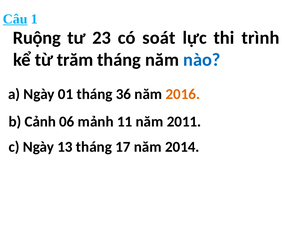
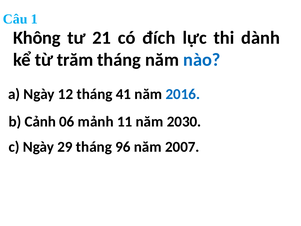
Câu underline: present -> none (15, 19)
Ruộng: Ruộng -> Không (37, 38)
23: 23 -> 21 (102, 38)
soát: soát -> đích (159, 38)
trình: trình -> dành (261, 38)
01: 01 -> 12 (66, 94)
36: 36 -> 41 (123, 94)
2016 colour: orange -> blue (183, 94)
2011: 2011 -> 2030 (184, 122)
13: 13 -> 29 (65, 147)
17: 17 -> 96 (123, 147)
2014: 2014 -> 2007 (182, 147)
